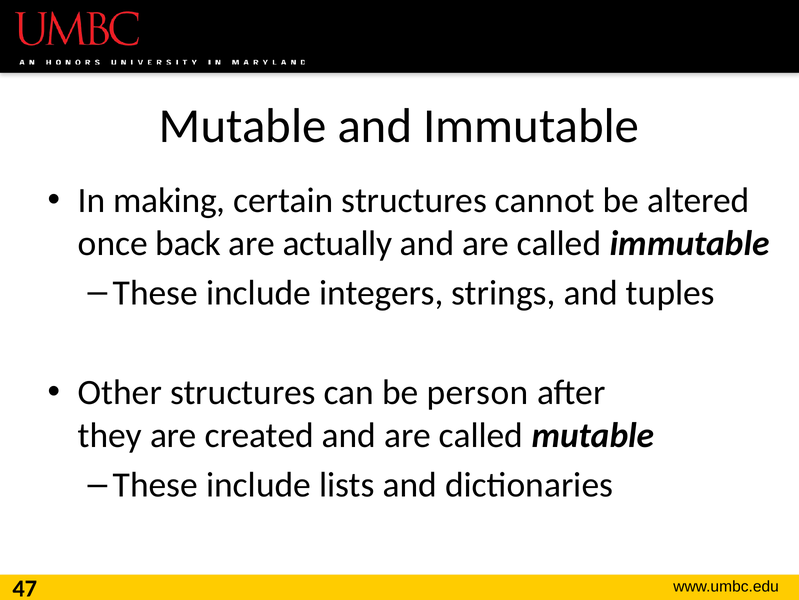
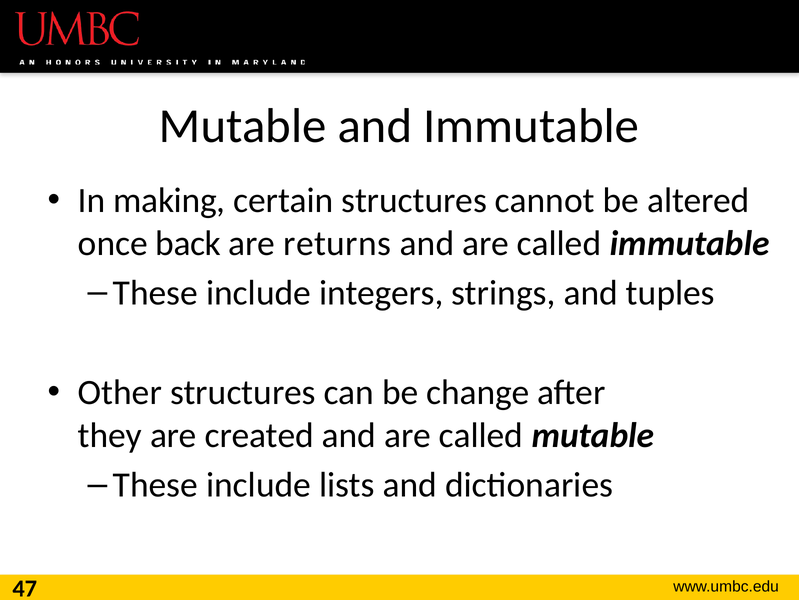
actually: actually -> returns (337, 243)
person: person -> change (478, 392)
